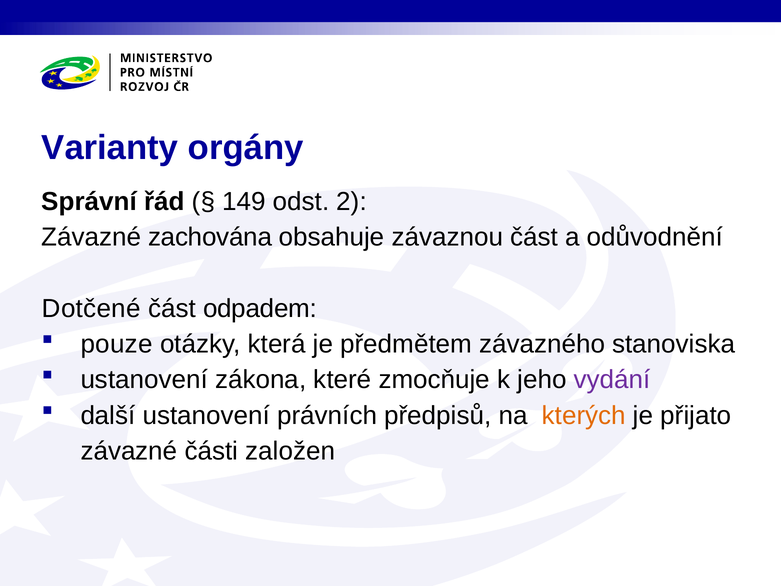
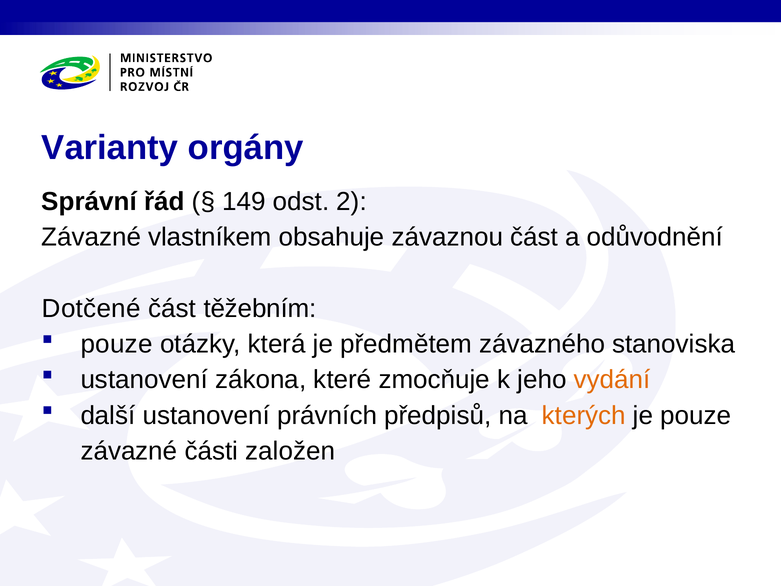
zachována: zachována -> vlastníkem (210, 237)
odpadem: odpadem -> těžebním (260, 309)
vydání colour: purple -> orange (612, 380)
je přijato: přijato -> pouze (696, 415)
